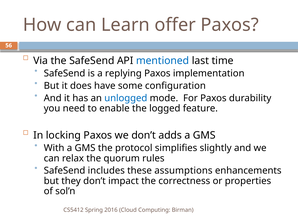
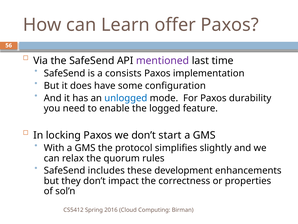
mentioned colour: blue -> purple (163, 61)
replying: replying -> consists (123, 73)
adds: adds -> start (170, 135)
assumptions: assumptions -> development (183, 170)
